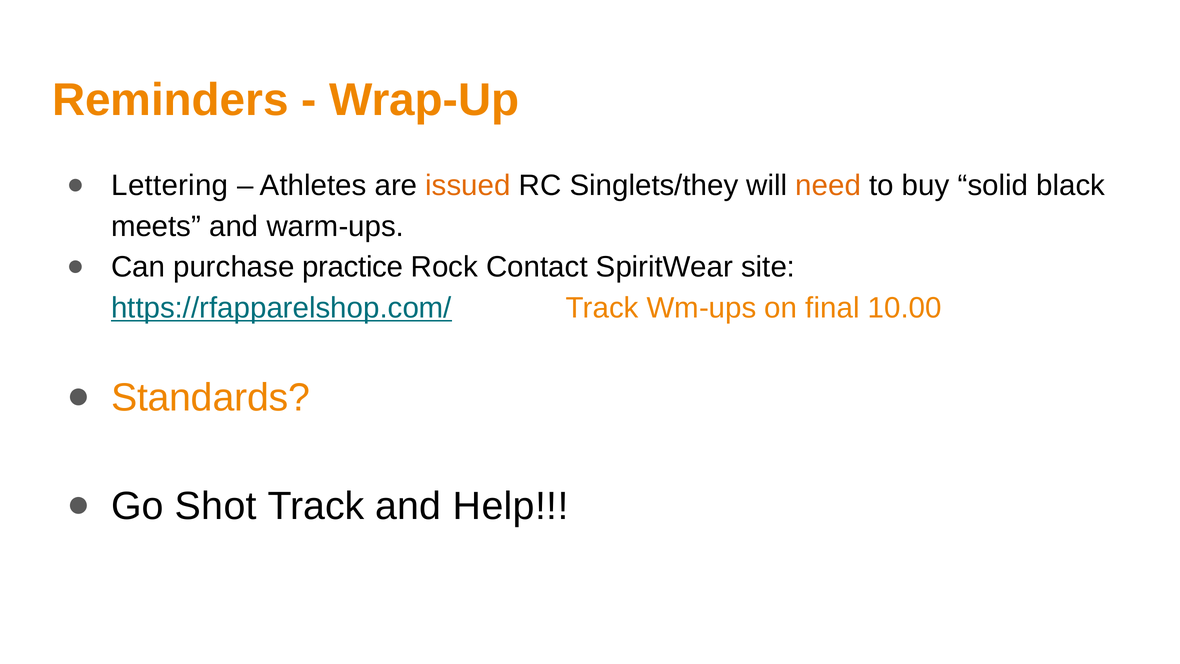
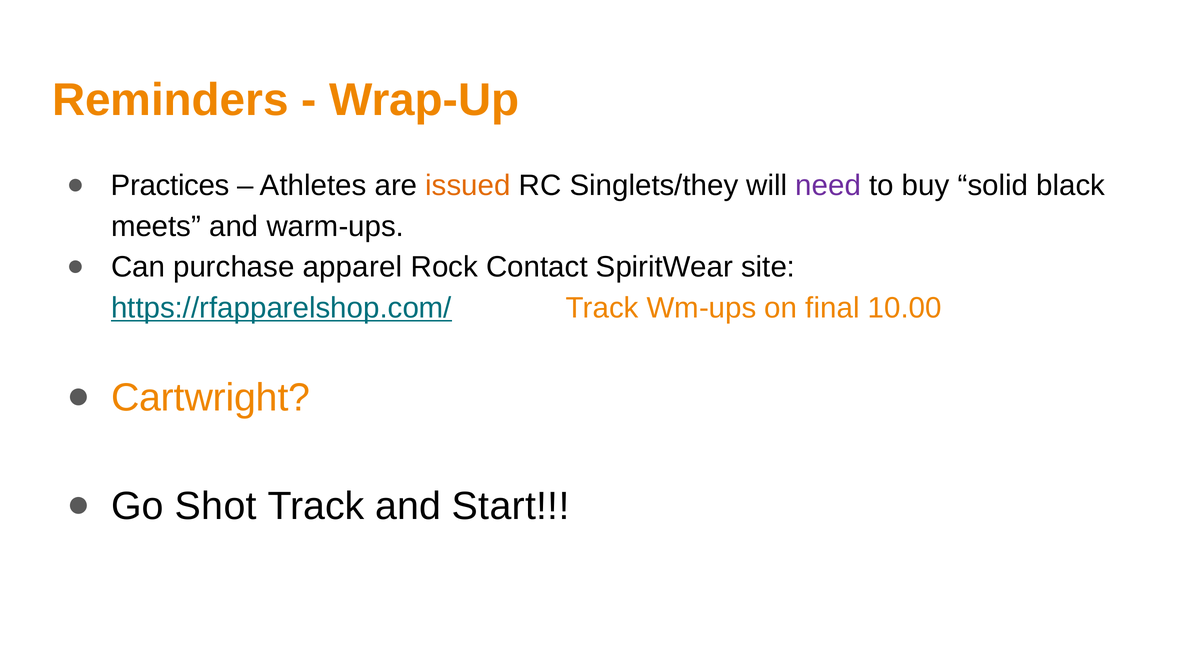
Lettering: Lettering -> Practices (170, 186)
need colour: orange -> purple (828, 186)
practice: practice -> apparel (352, 267)
Standards: Standards -> Cartwright (211, 397)
Help: Help -> Start (511, 506)
